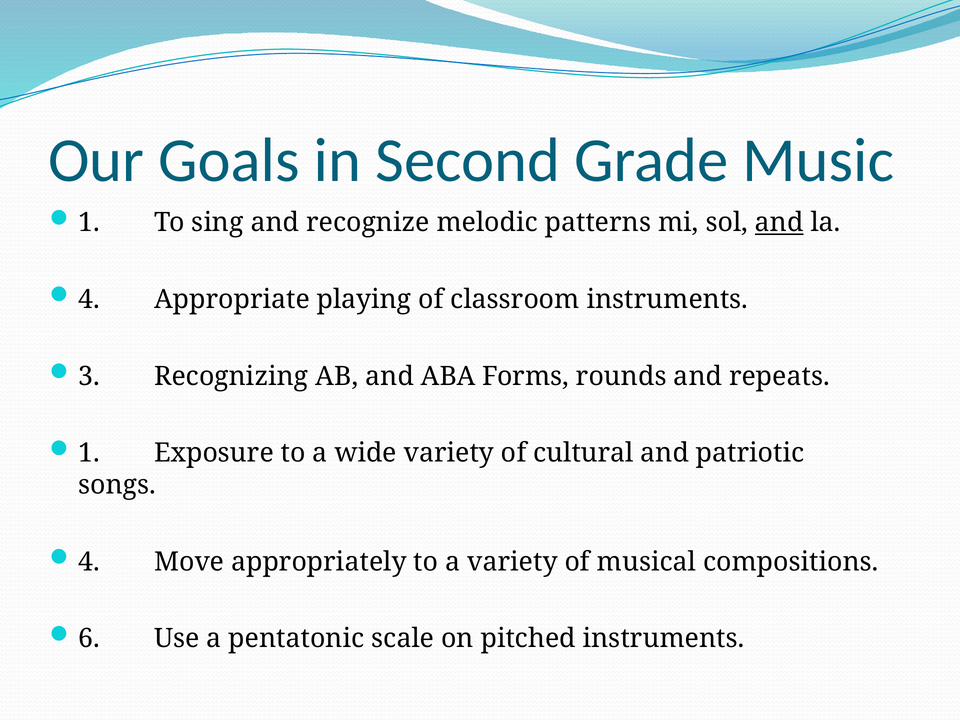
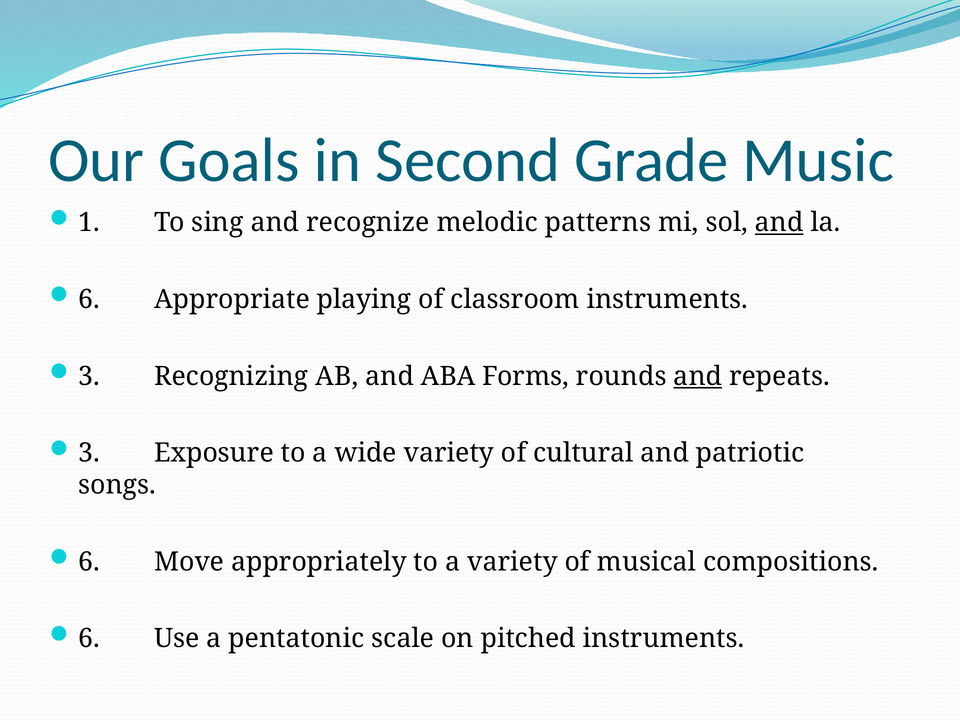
4: 4 -> 6 (89, 299)
and underline: none -> present (698, 376)
1: 1 -> 3 (89, 453)
4: 4 -> 6 (89, 562)
